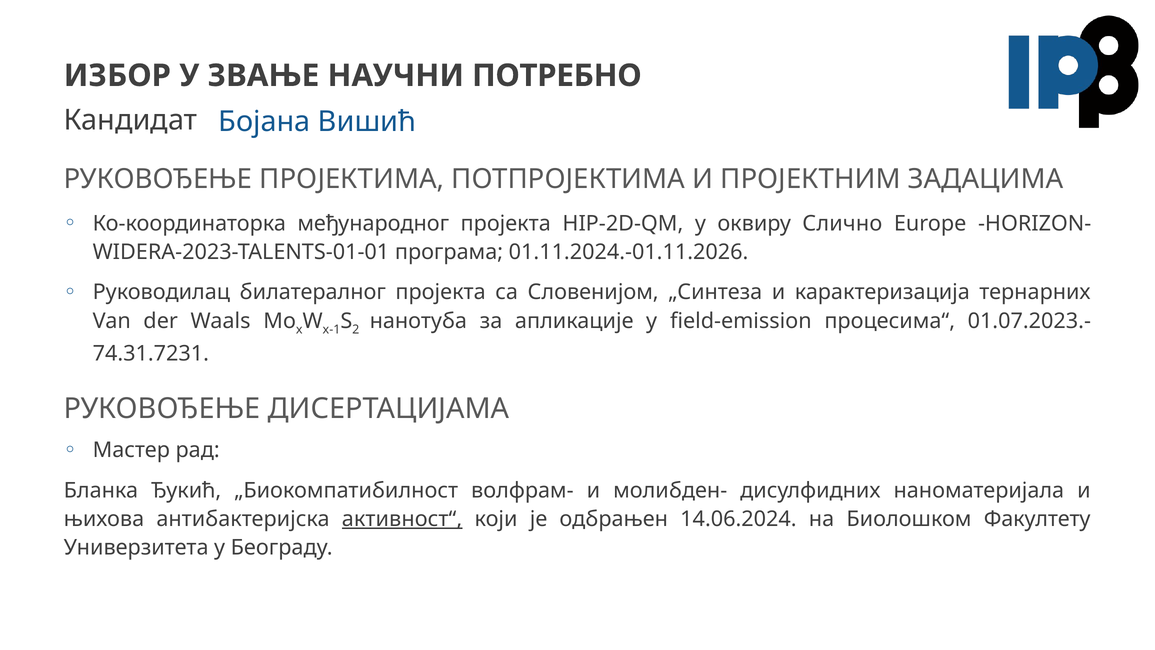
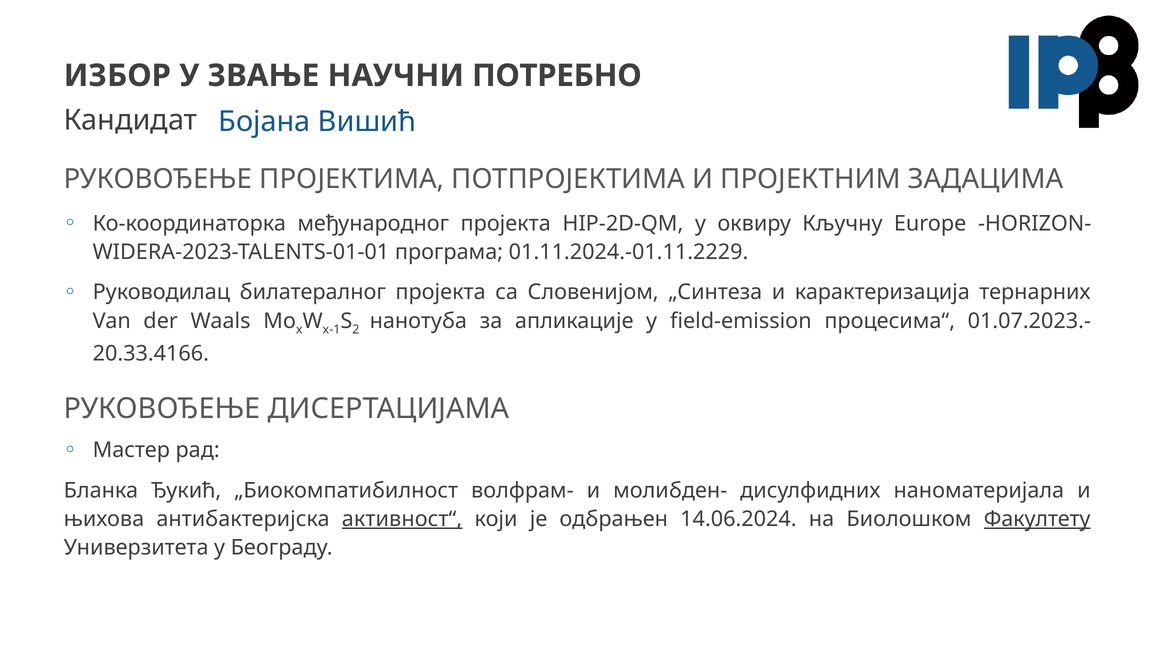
Слично: Слично -> Кључну (842, 223)
01.11.2024.-01.11.2026: 01.11.2024.-01.11.2026 -> 01.11.2024.-01.11.2229 (629, 252)
74.31.7231: 74.31.7231 -> 20.33.4166 (151, 353)
Факултету underline: none -> present (1037, 519)
